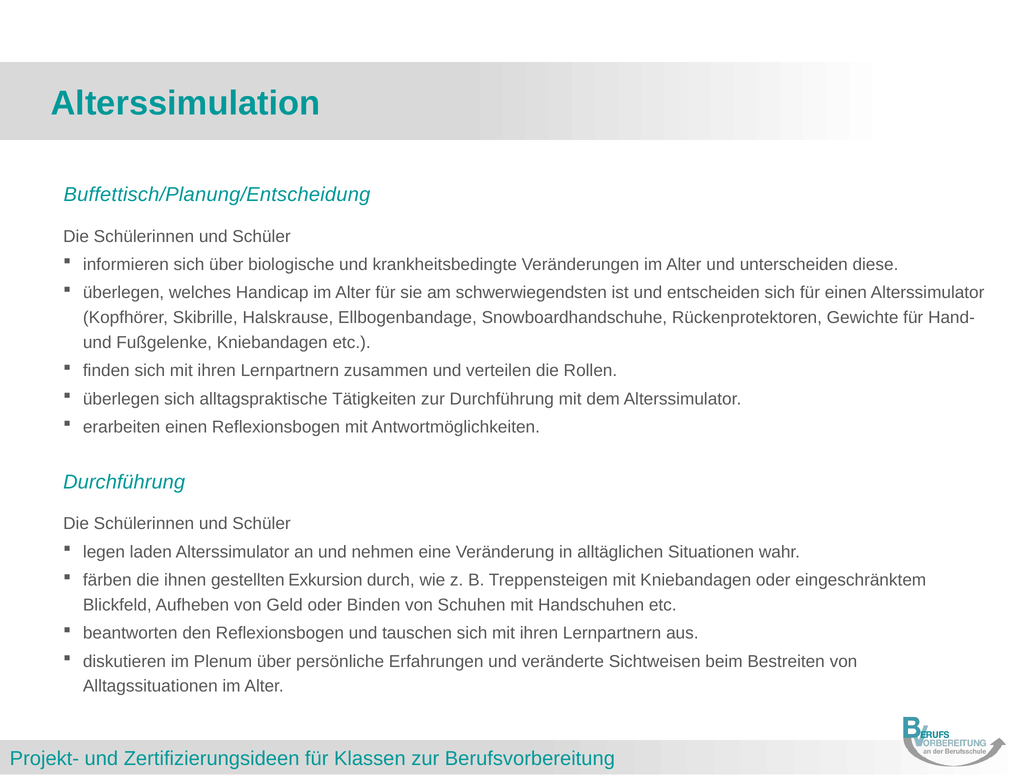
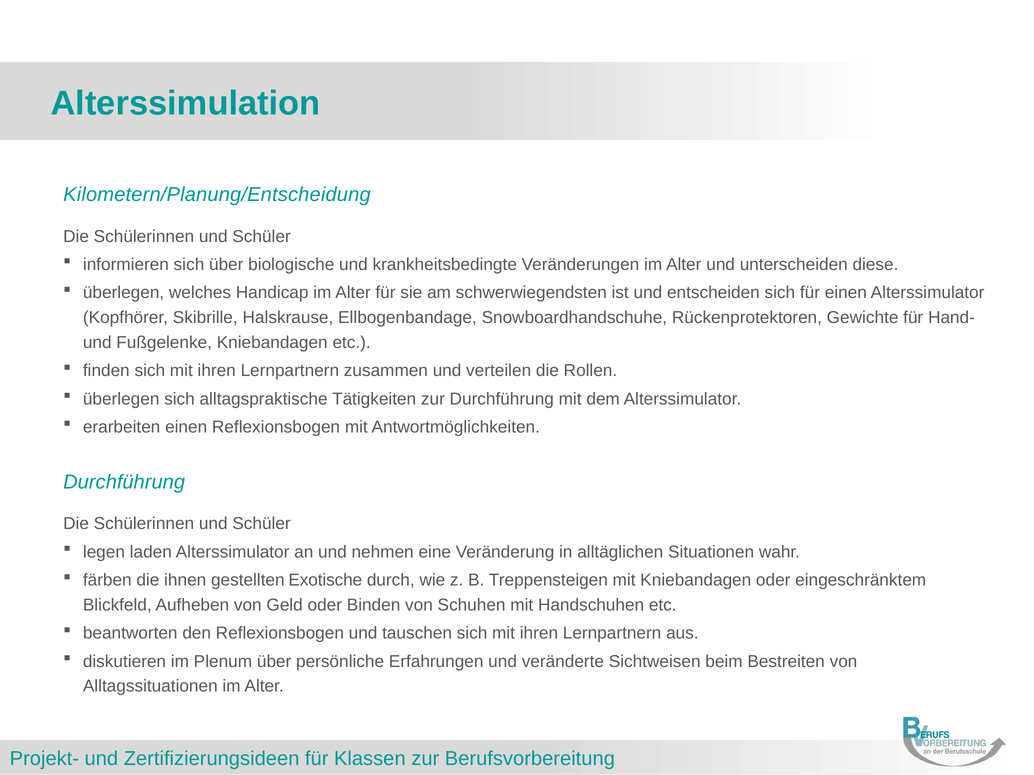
Buffettisch/Planung/Entscheidung: Buffettisch/Planung/Entscheidung -> Kilometern/Planung/Entscheidung (217, 195)
Exkursion: Exkursion -> Exotische (325, 581)
